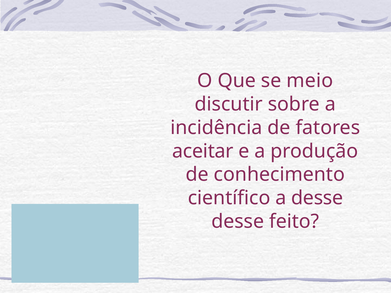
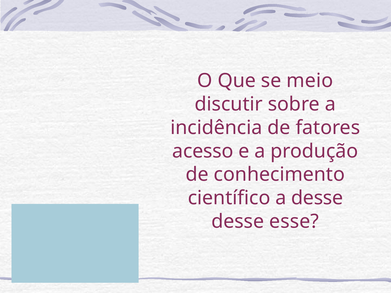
aceitar: aceitar -> acesso (203, 151)
feito: feito -> esse (294, 222)
